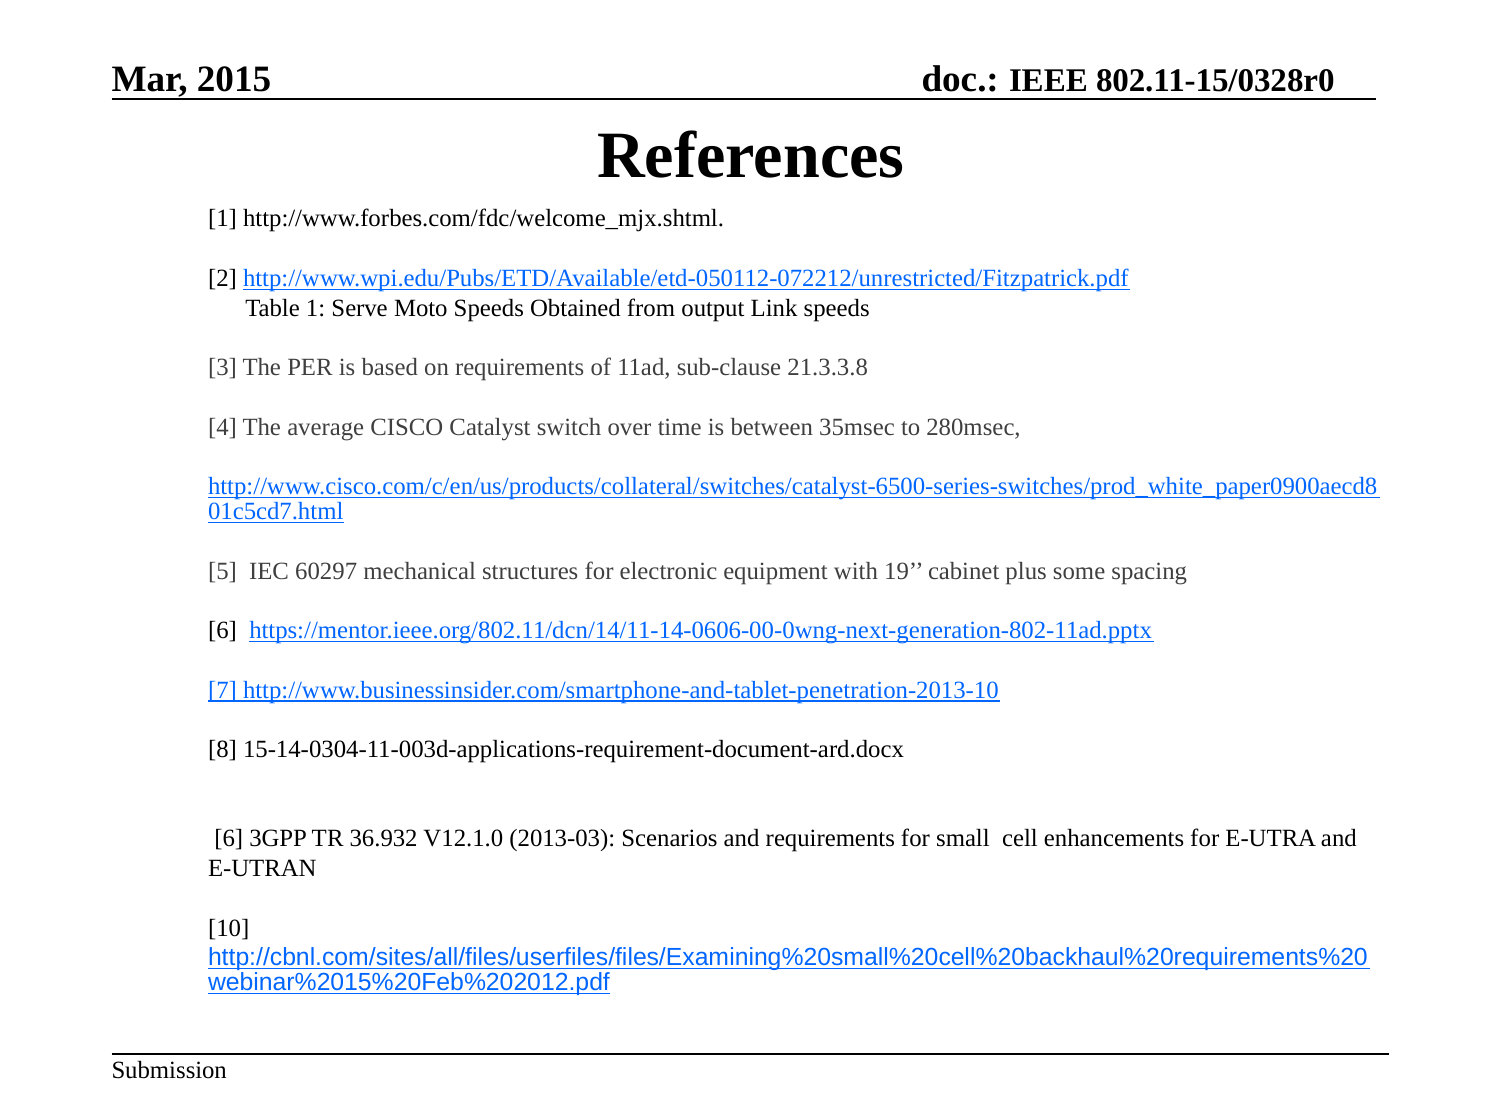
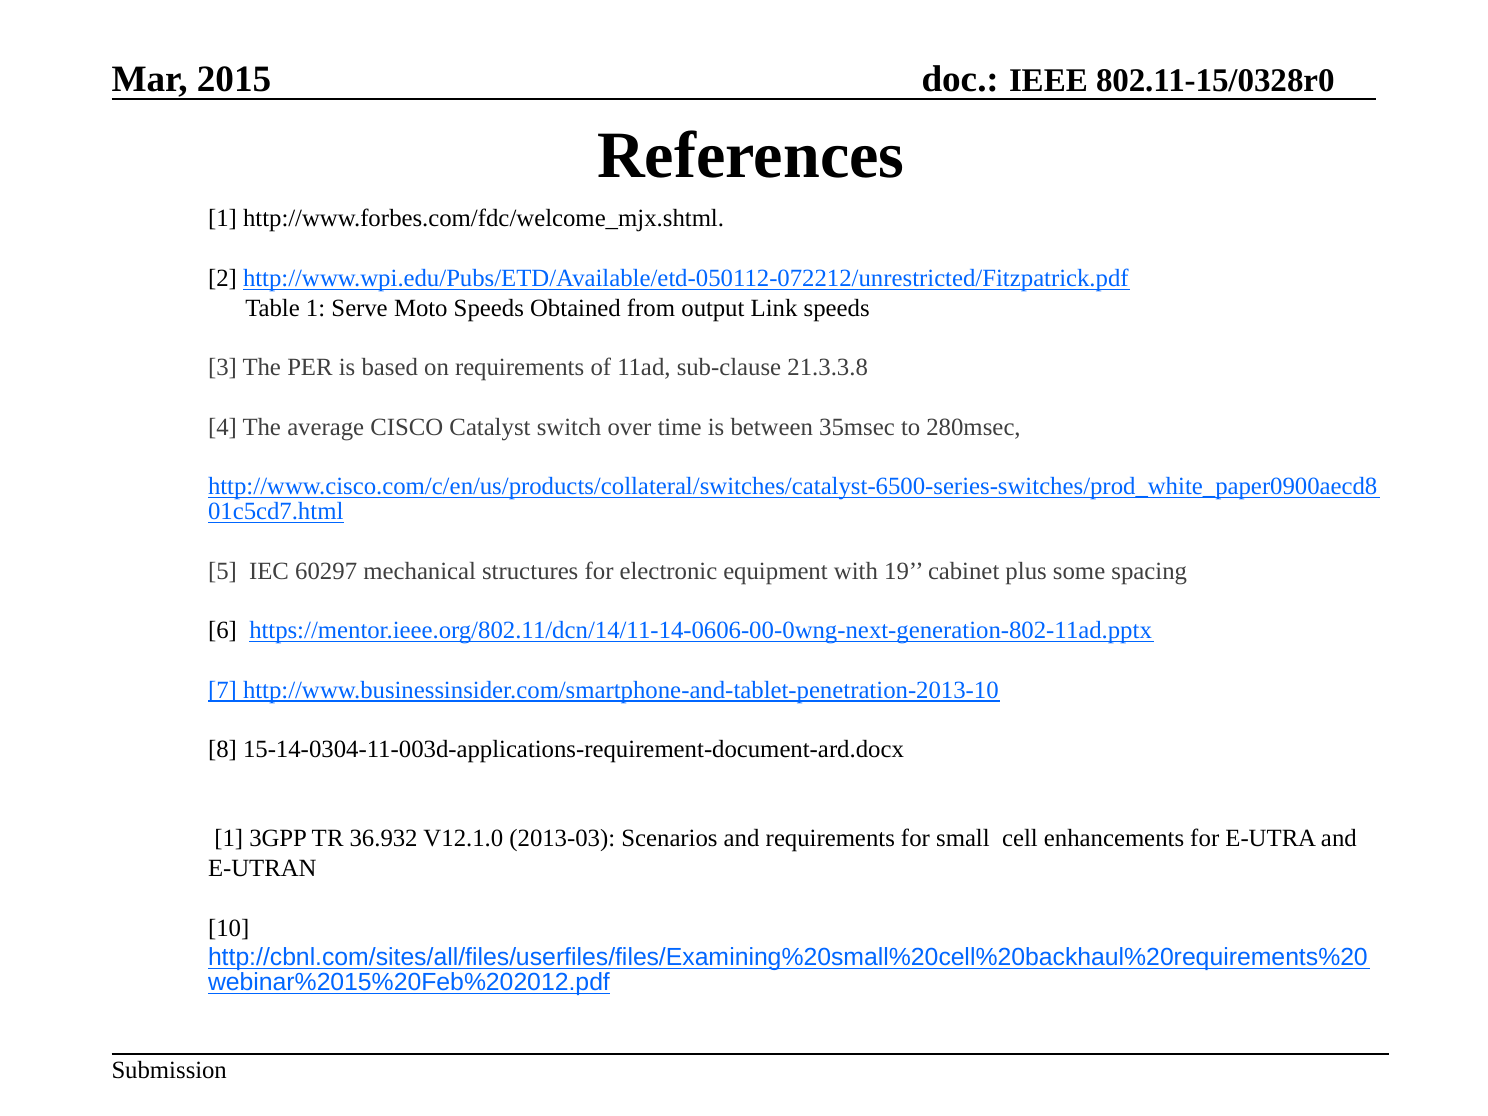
6: 6 -> 1 (229, 839)
